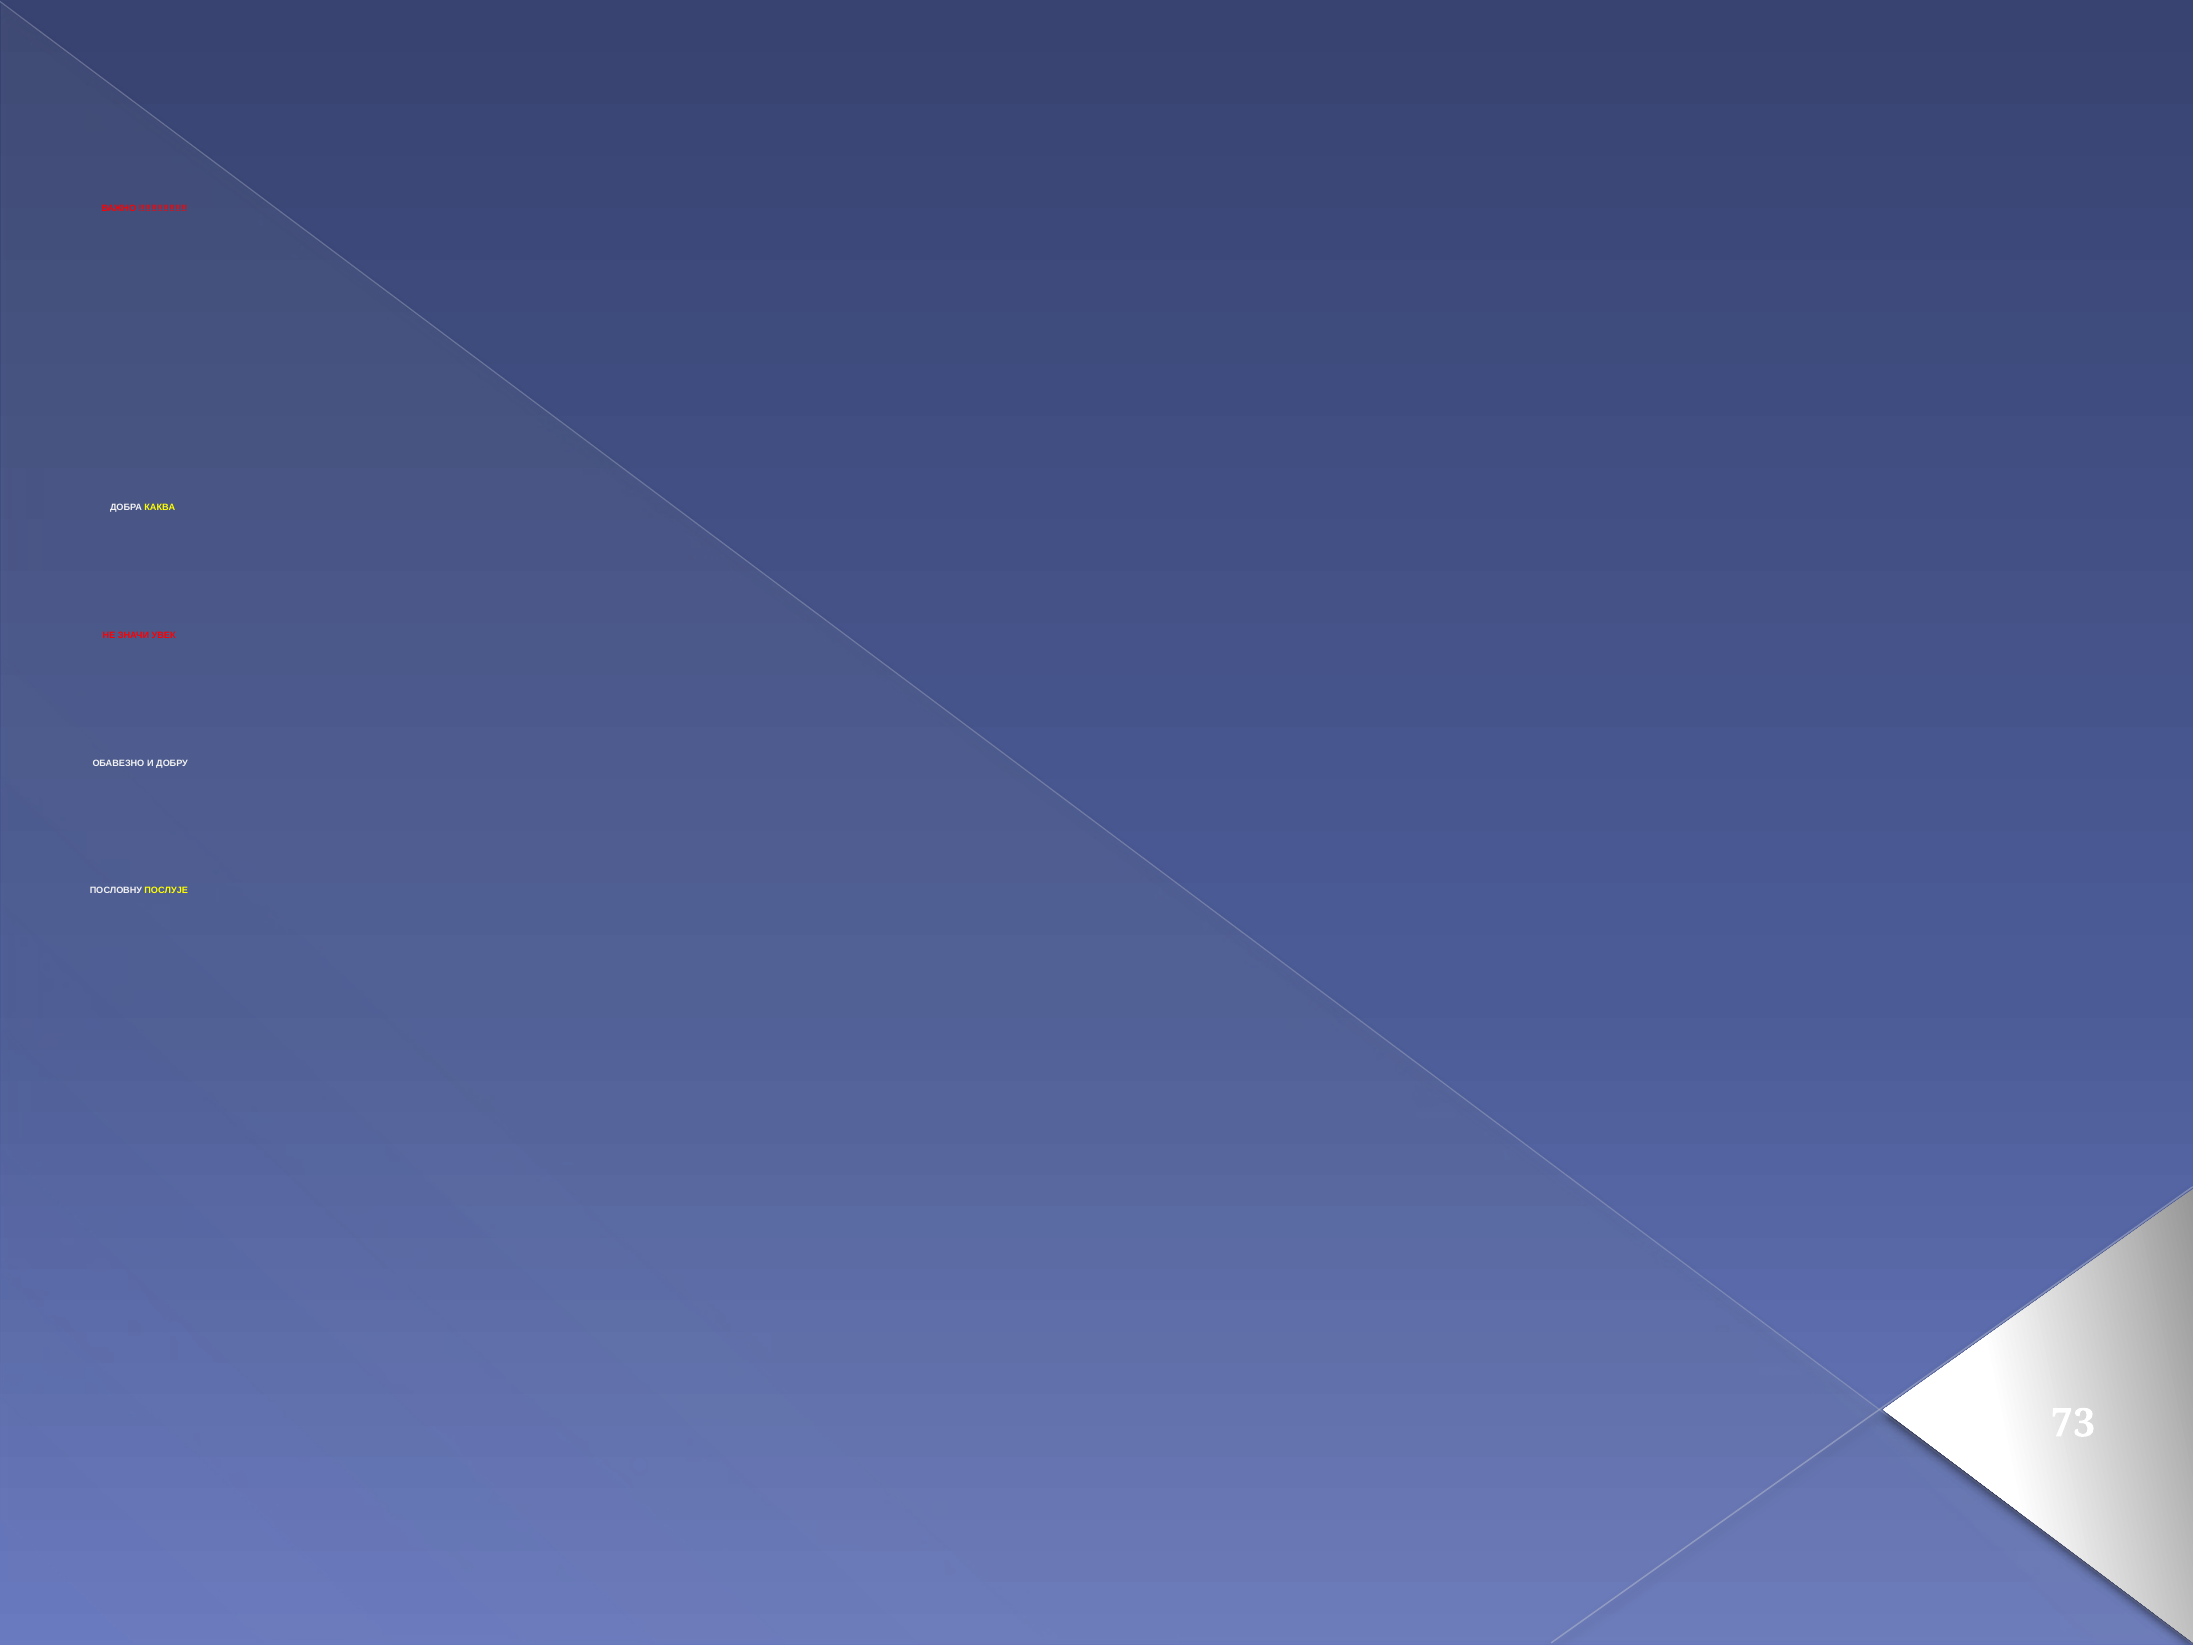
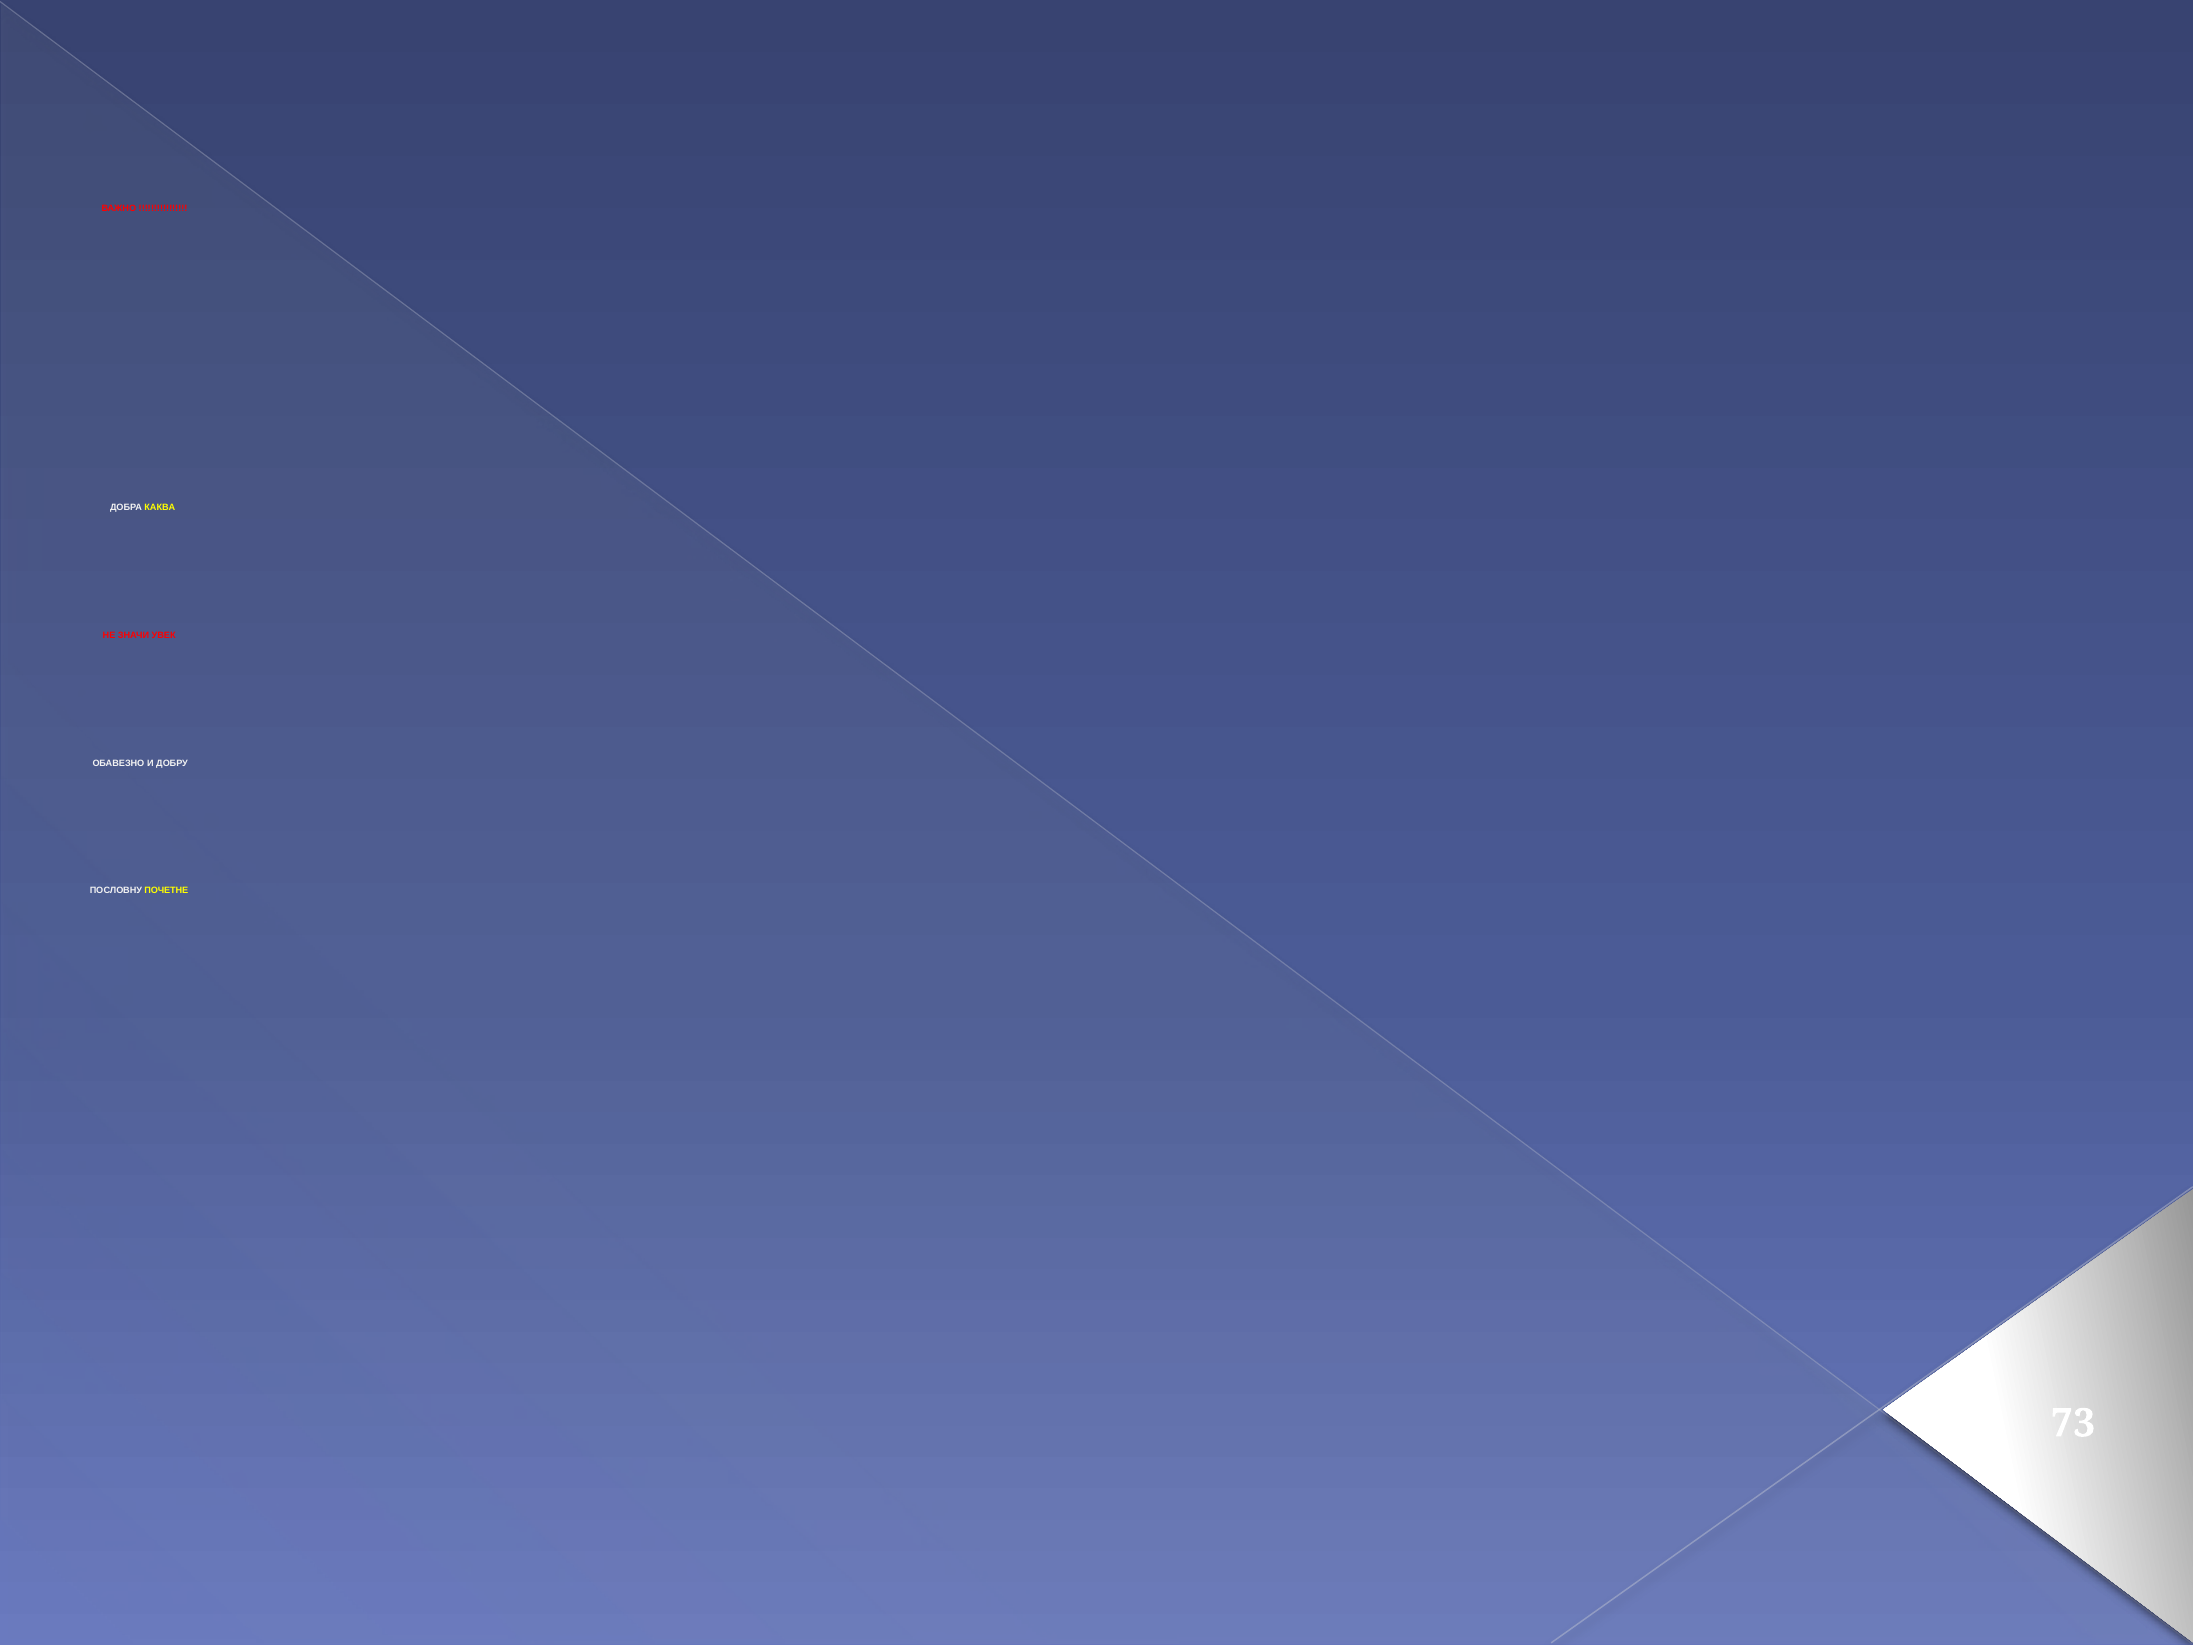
ПОСЛУЈЕ: ПОСЛУЈЕ -> ПОЧЕТНЕ (166, 891)
